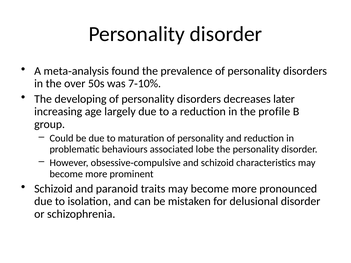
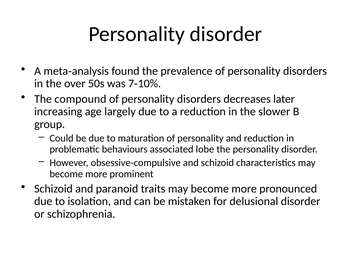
developing: developing -> compound (80, 99)
profile: profile -> slower (274, 112)
